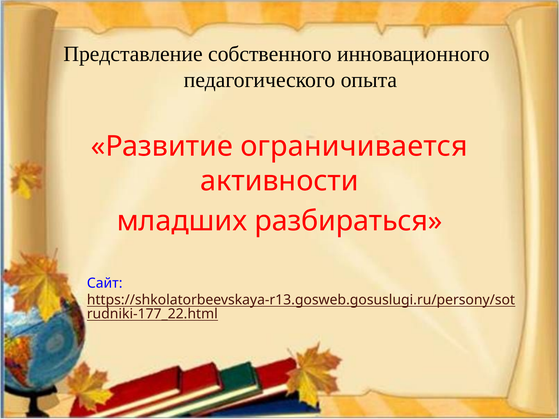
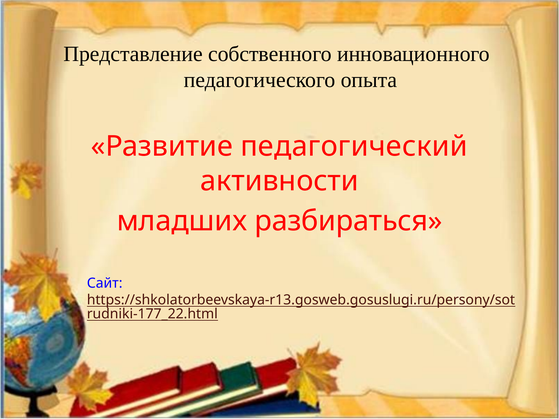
ограничивается: ограничивается -> педагогический (354, 147)
